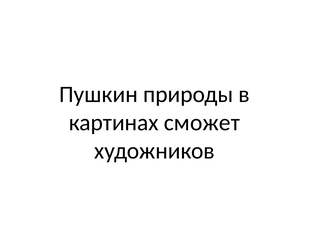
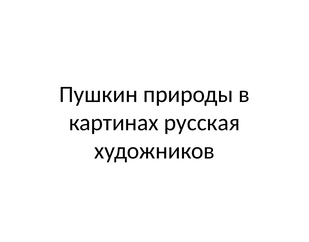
сможет: сможет -> русская (202, 123)
